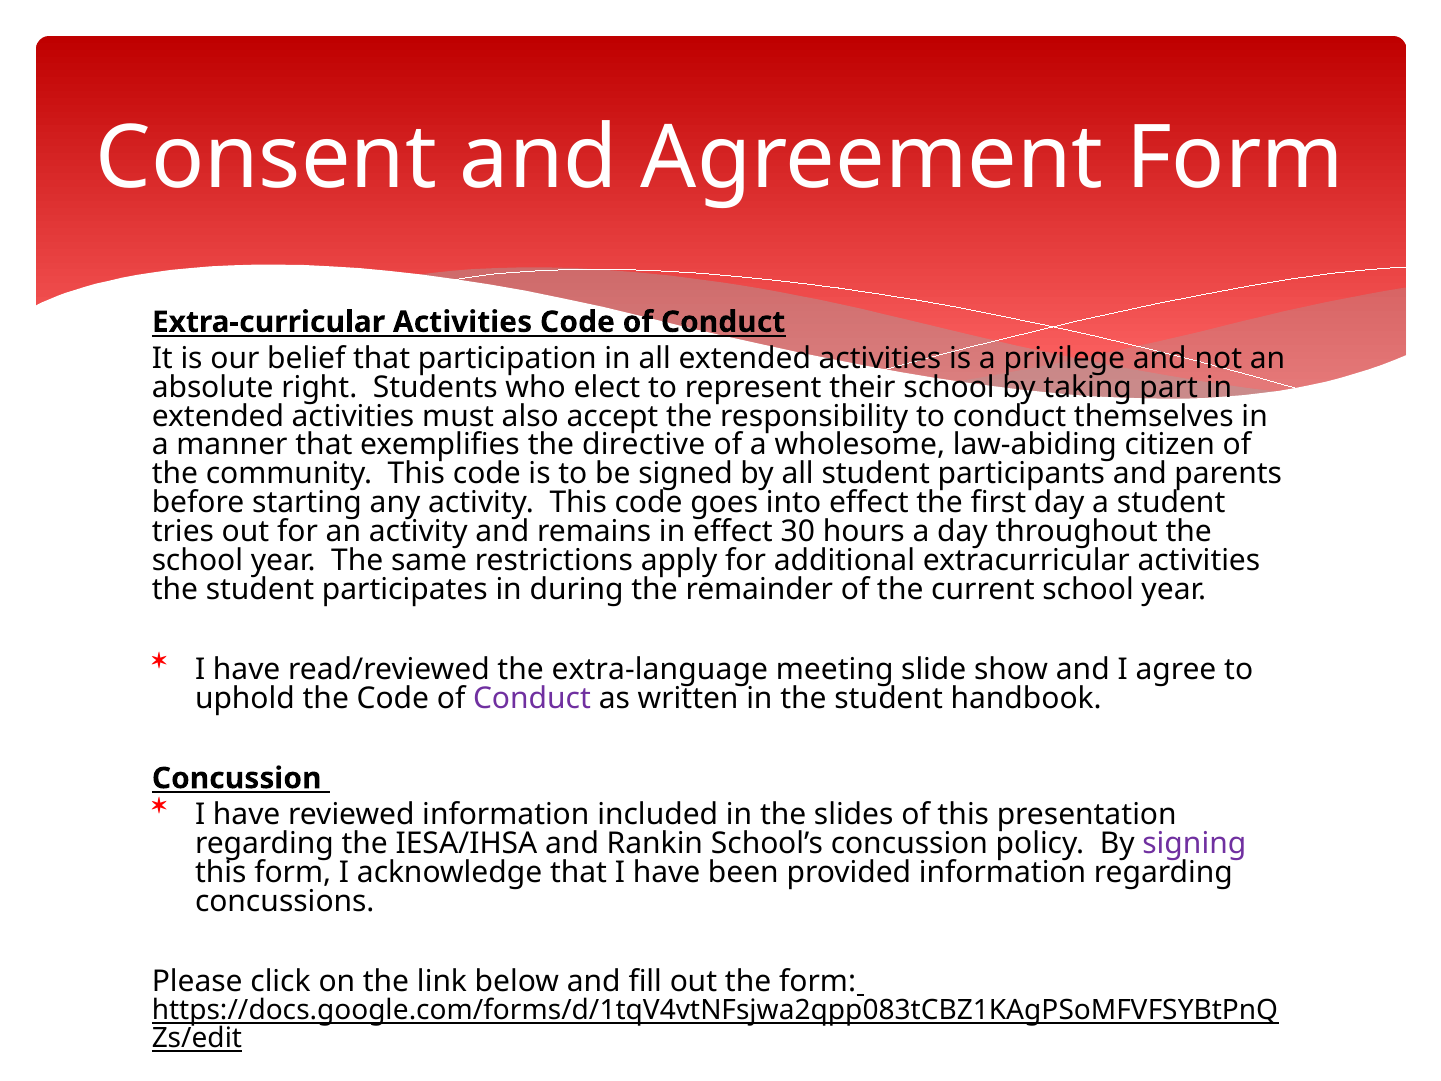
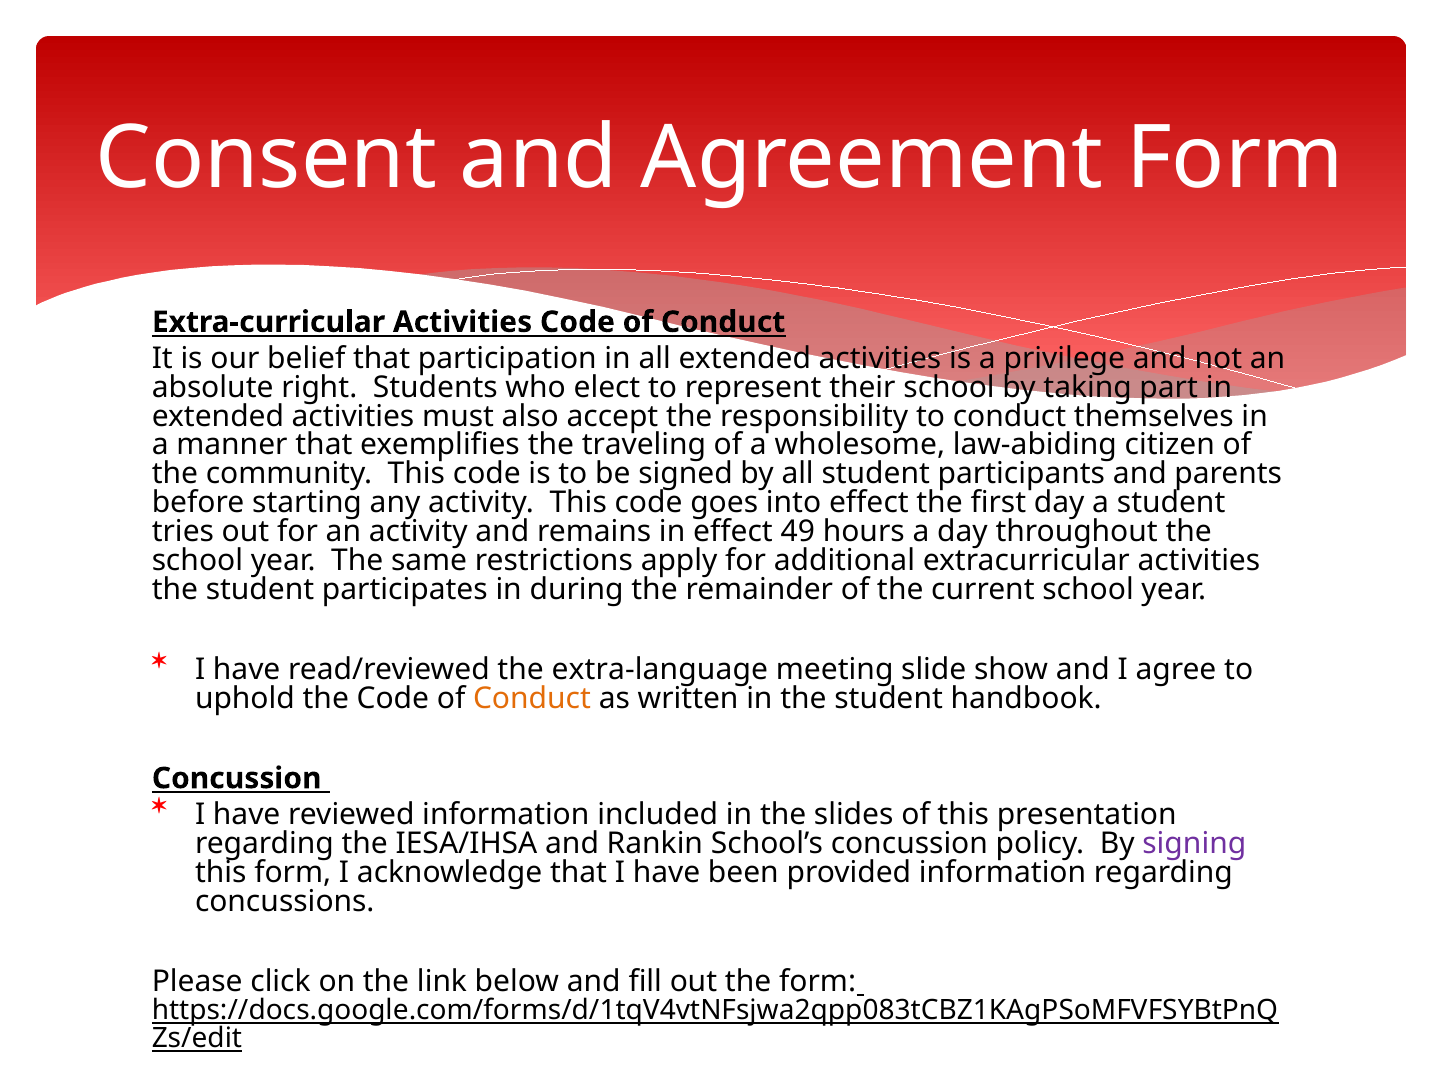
directive: directive -> traveling (644, 445)
30: 30 -> 49 (798, 531)
Conduct colour: purple -> orange (532, 698)
